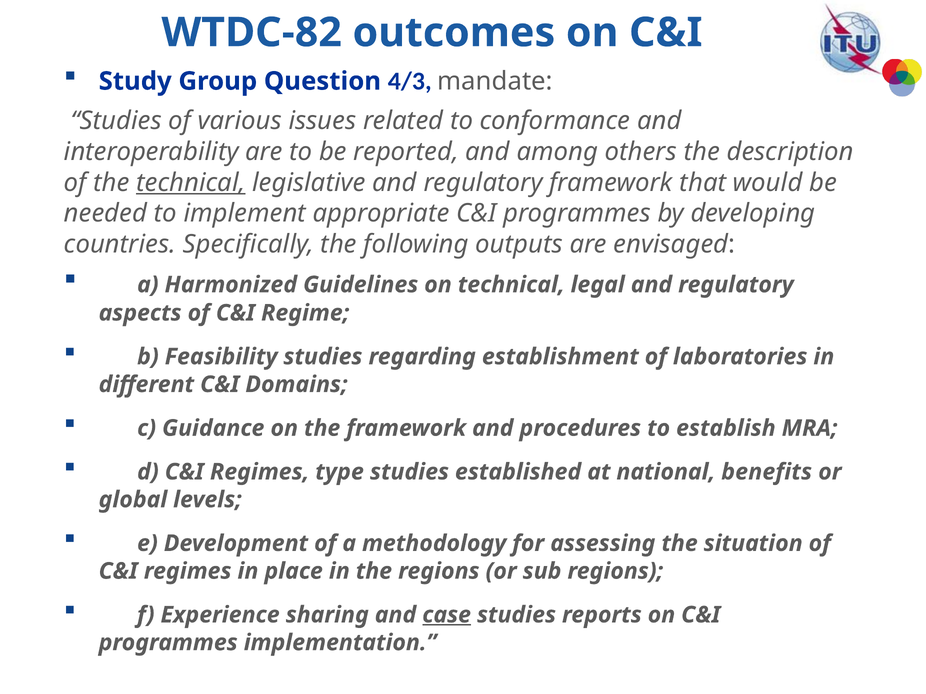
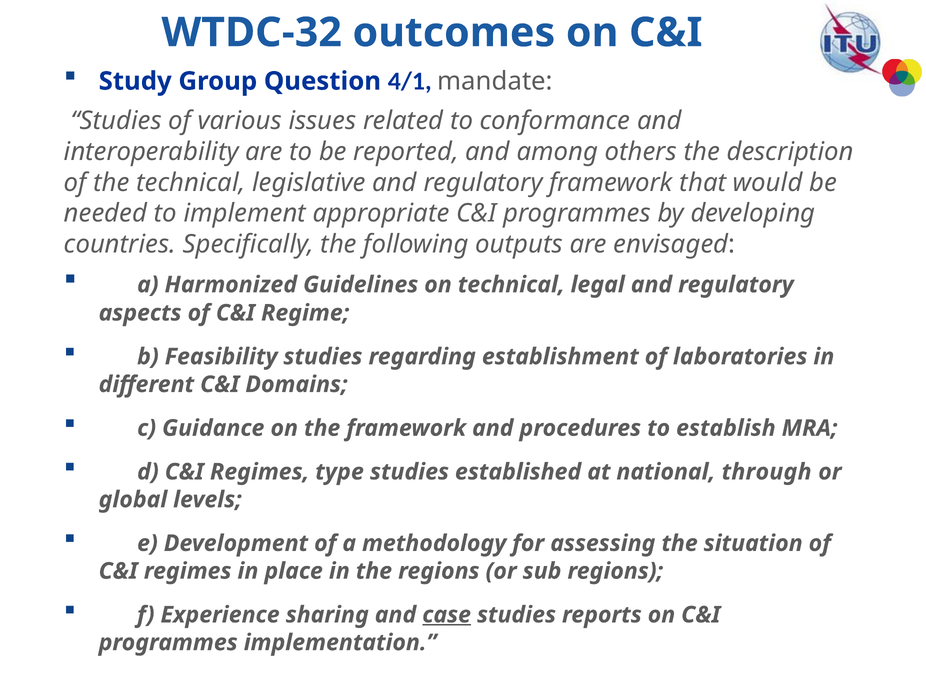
WTDC-82: WTDC-82 -> WTDC-32 (252, 33)
4/3: 4/3 -> 4/1 (410, 81)
technical underline: present -> none (191, 183)
benefits: benefits -> through (767, 472)
